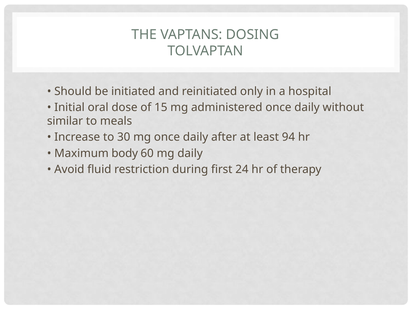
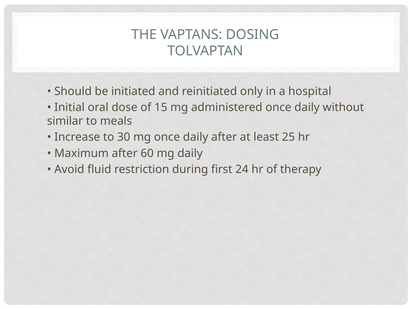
94: 94 -> 25 (288, 137)
Maximum body: body -> after (125, 153)
